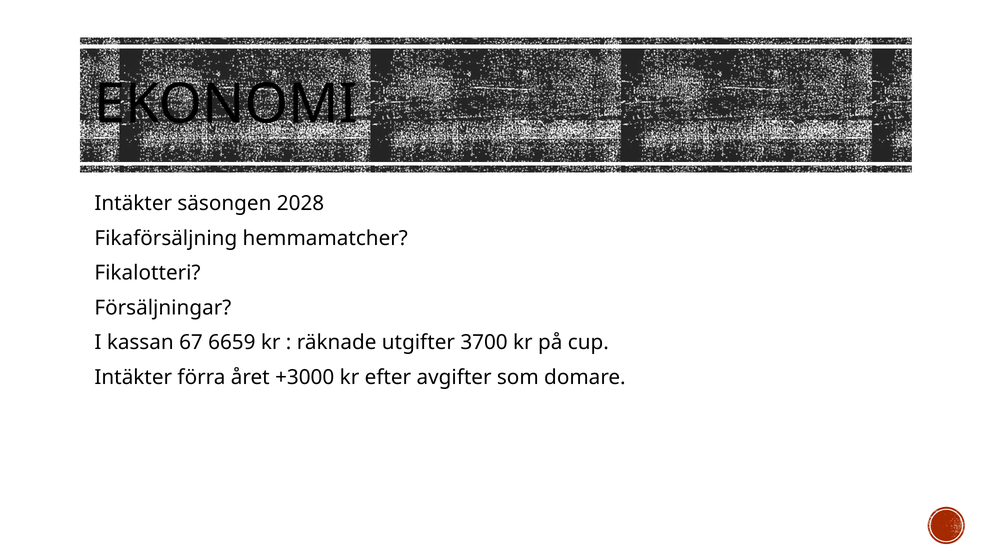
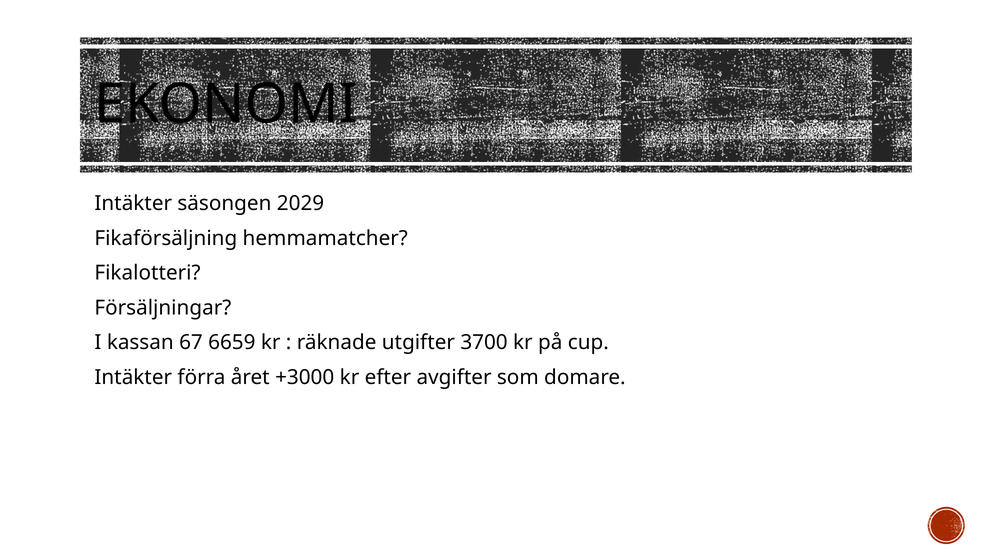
2028: 2028 -> 2029 (301, 204)
